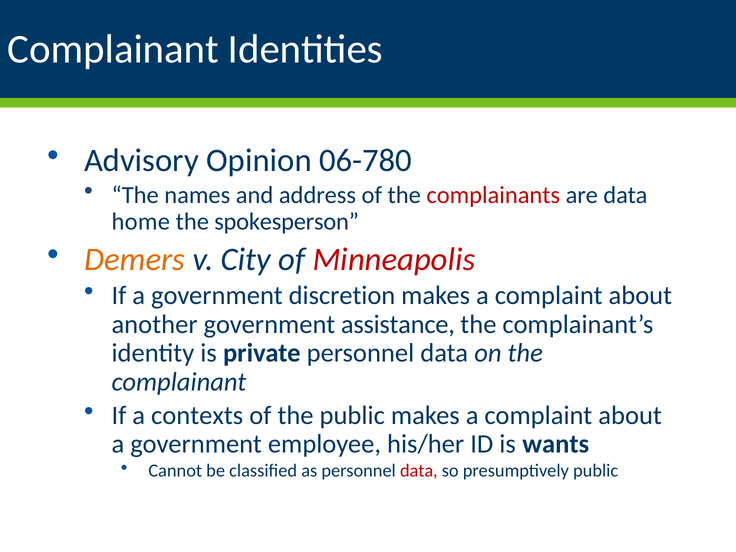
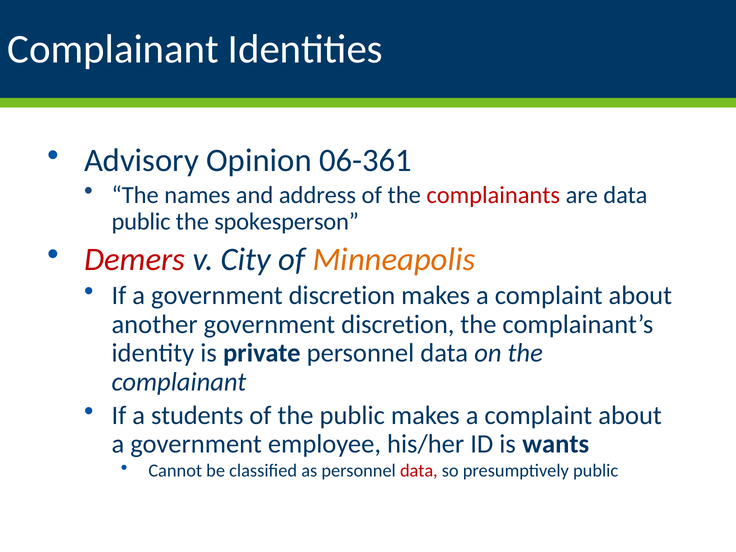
06-780: 06-780 -> 06-361 (366, 161)
home: home -> public (141, 221)
Demers colour: orange -> red (135, 259)
Minneapolis colour: red -> orange (394, 259)
another government assistance: assistance -> discretion (398, 324)
contexts: contexts -> students (197, 415)
